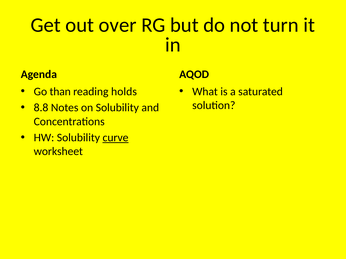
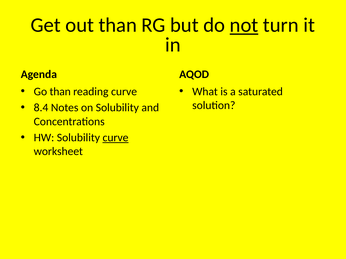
out over: over -> than (118, 25)
not underline: none -> present (244, 25)
reading holds: holds -> curve (124, 92)
8.8: 8.8 -> 8.4 (41, 108)
